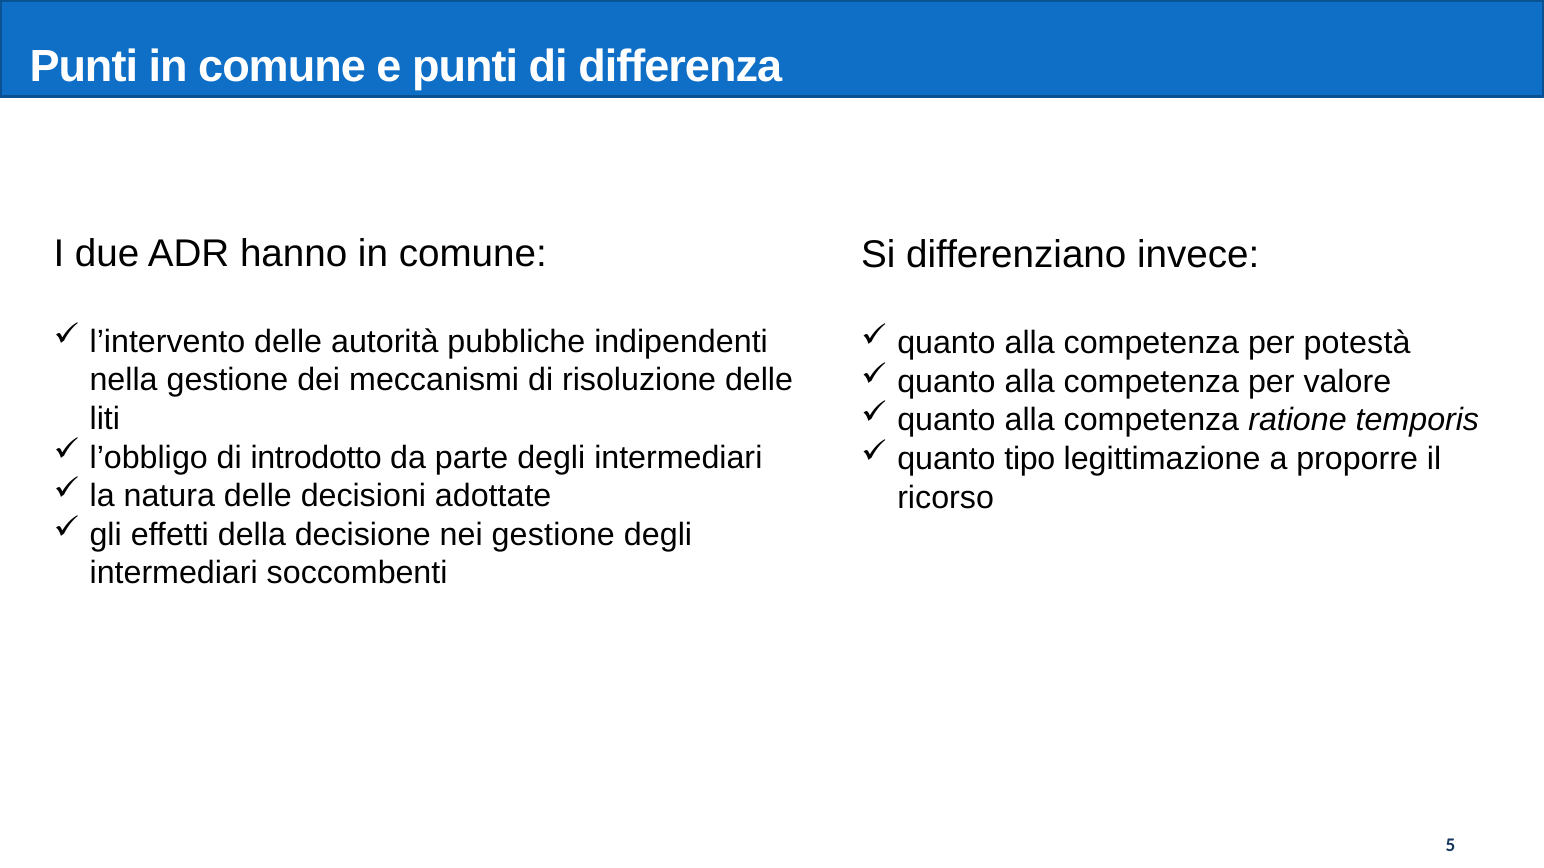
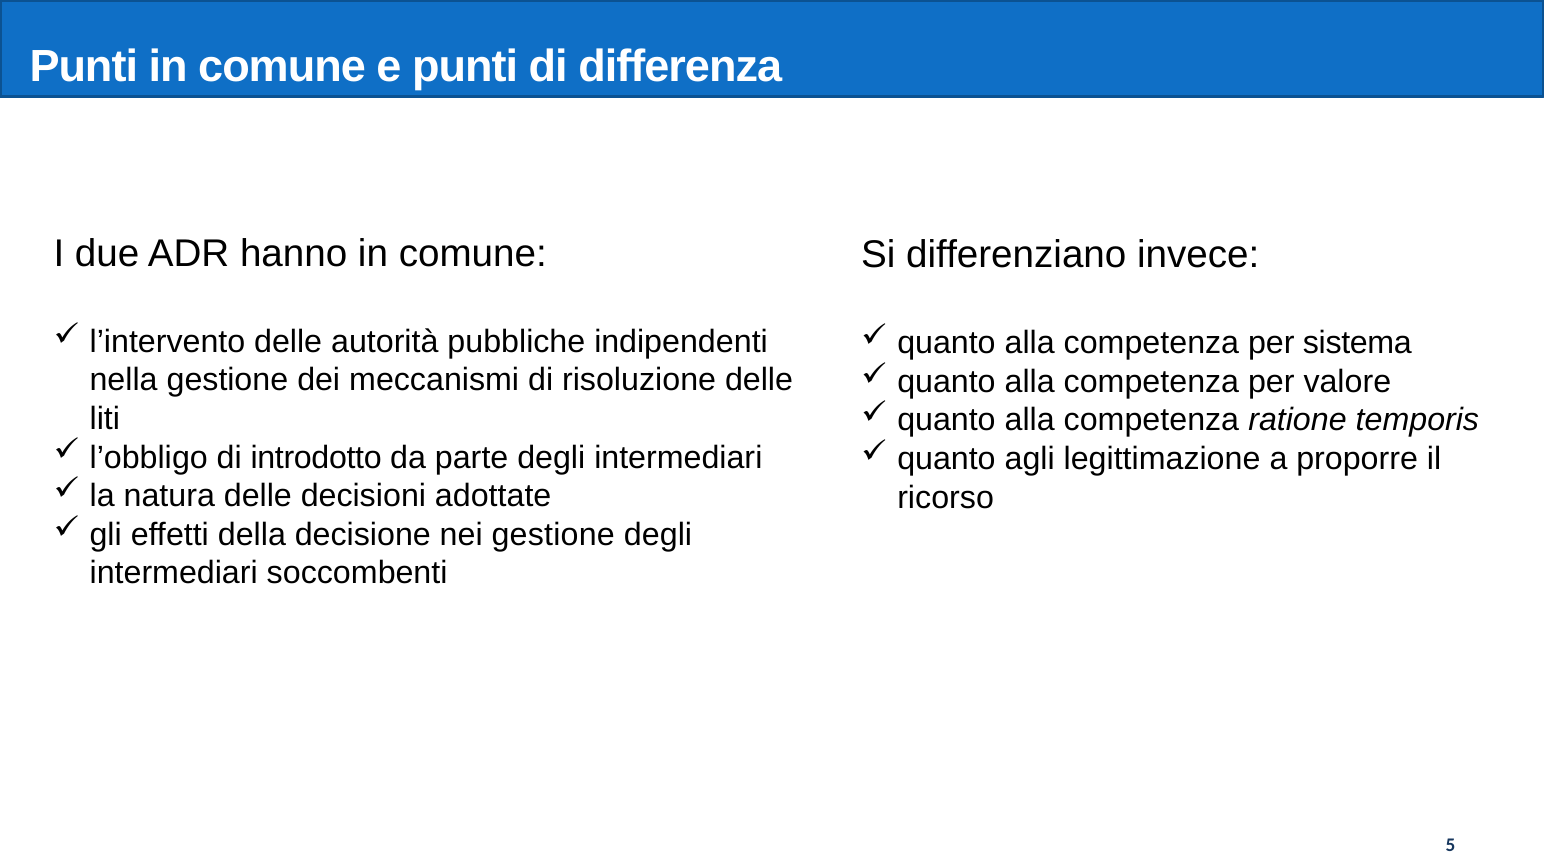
potestà: potestà -> sistema (1357, 343)
tipo: tipo -> agli (1030, 459)
